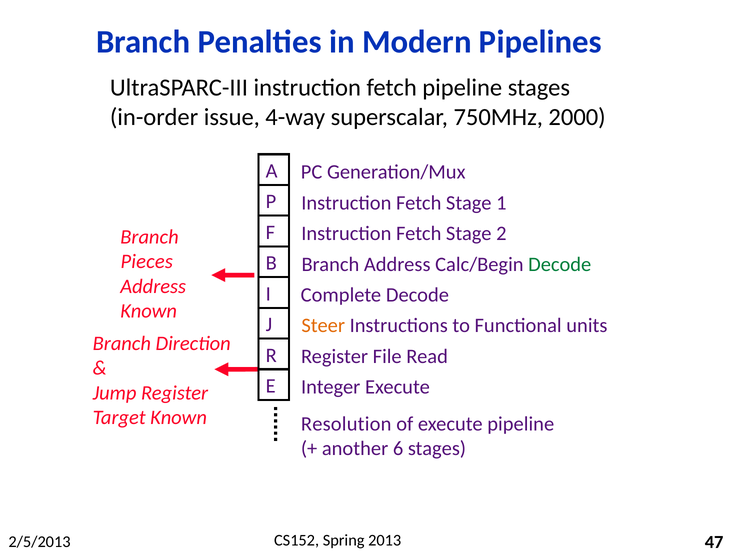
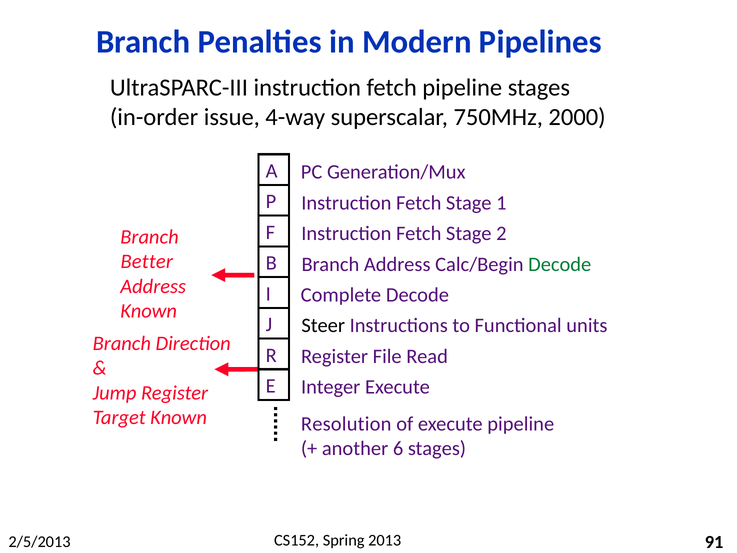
Pieces: Pieces -> Better (147, 262)
Steer colour: orange -> black (323, 326)
47: 47 -> 91 (714, 542)
